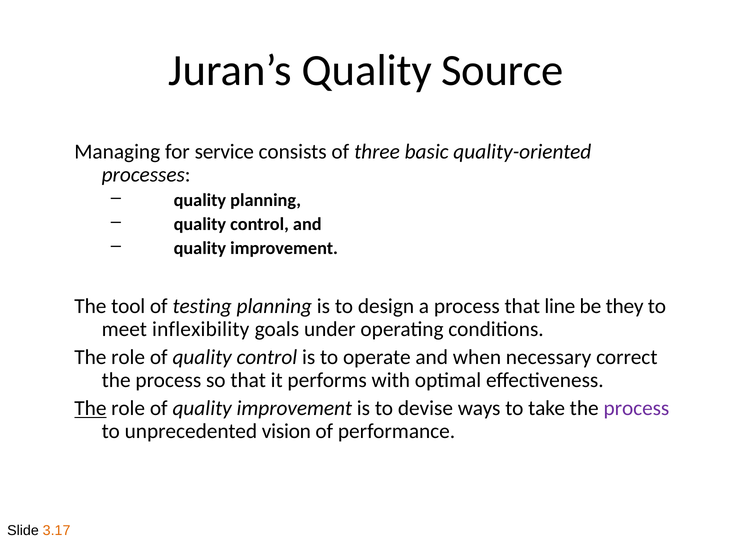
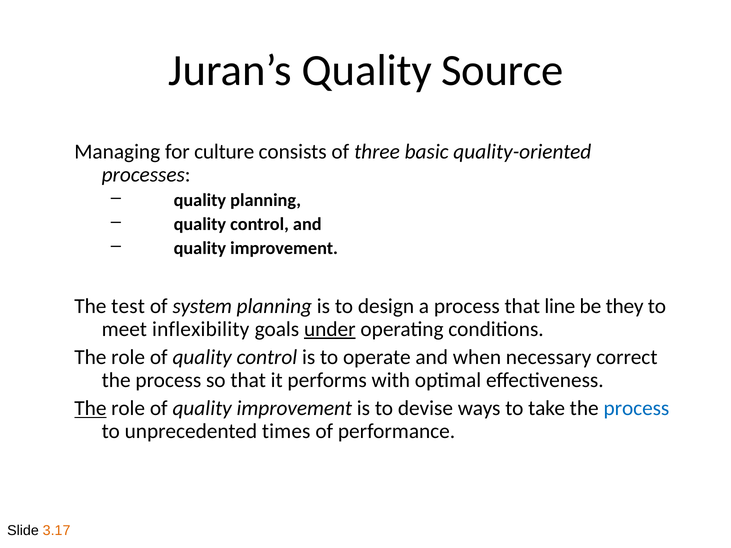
service: service -> culture (224, 152)
tool: tool -> test (128, 306)
testing: testing -> system (202, 306)
under underline: none -> present (330, 329)
process colour: purple -> blue (636, 409)
vision: vision -> times (286, 432)
